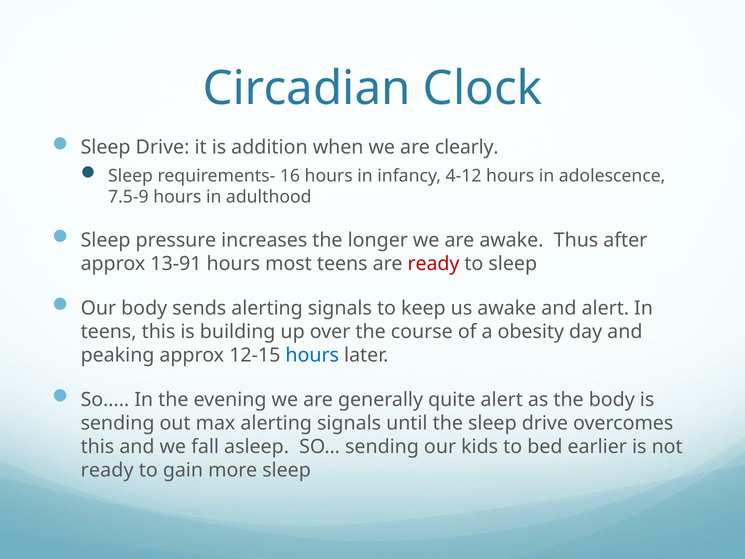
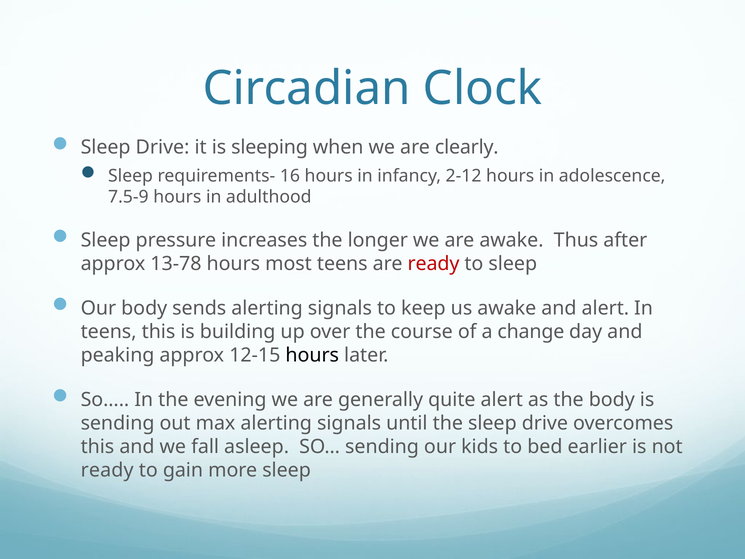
addition: addition -> sleeping (270, 147)
4-12: 4-12 -> 2-12 (464, 176)
13-91: 13-91 -> 13-78 (176, 264)
obesity: obesity -> change (531, 331)
hours colour: blue -> black (312, 355)
